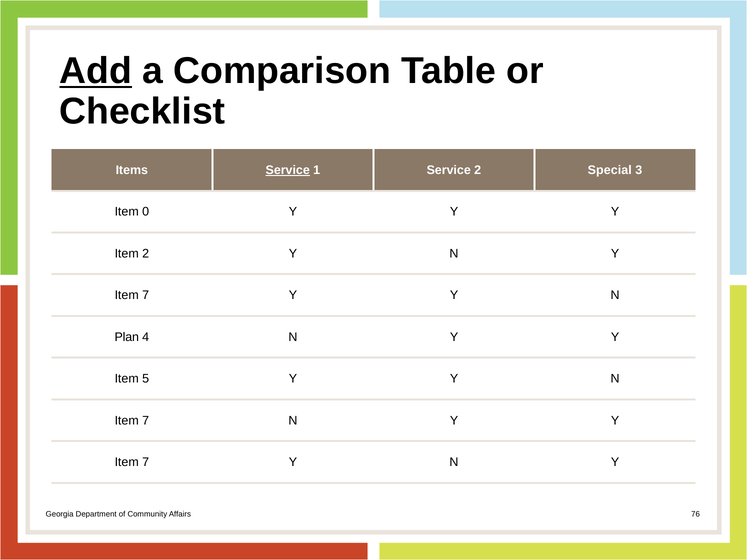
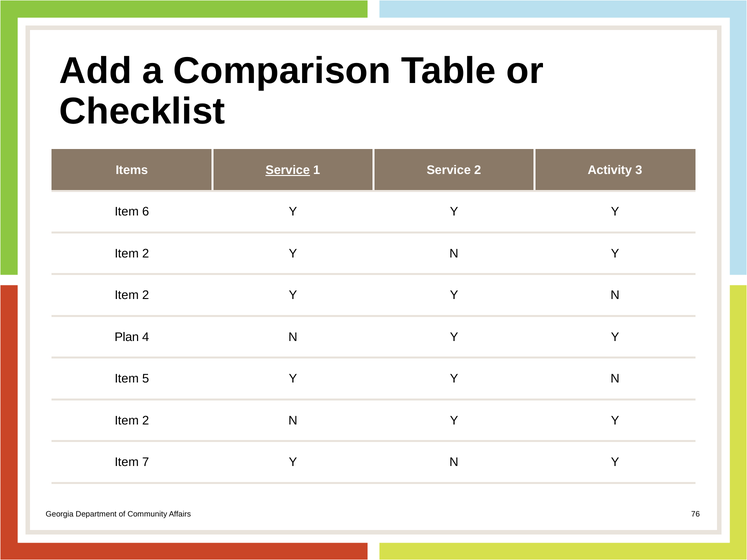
Add underline: present -> none (96, 71)
Special: Special -> Activity (610, 170)
0: 0 -> 6 (146, 212)
7: 7 -> 2 (146, 295)
7: 7 -> 2 (146, 421)
